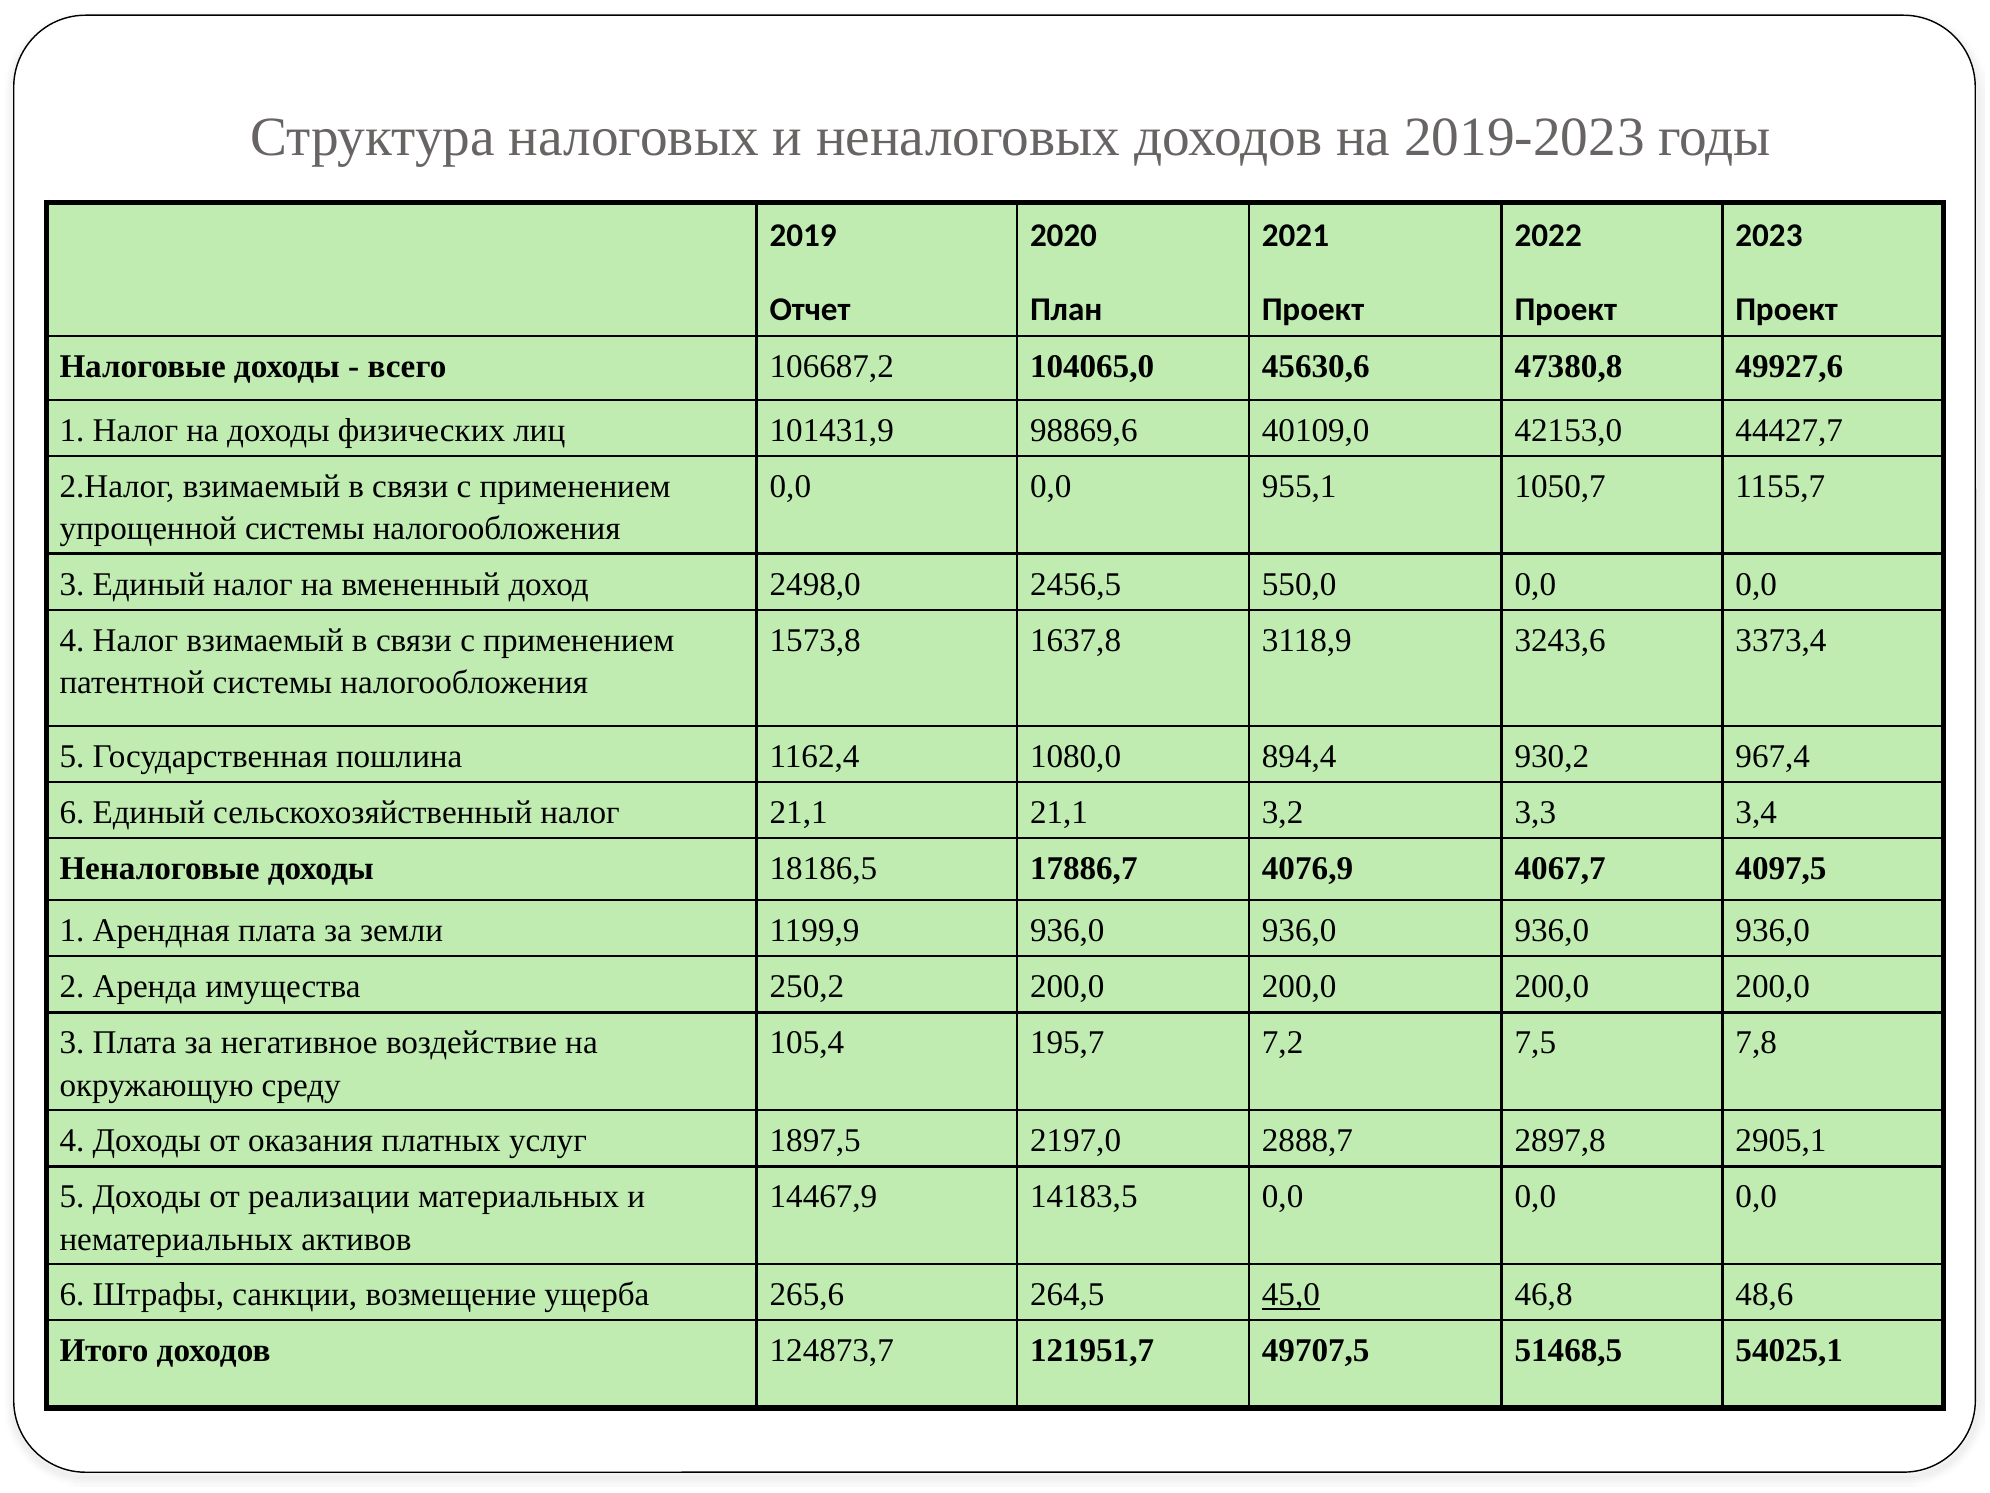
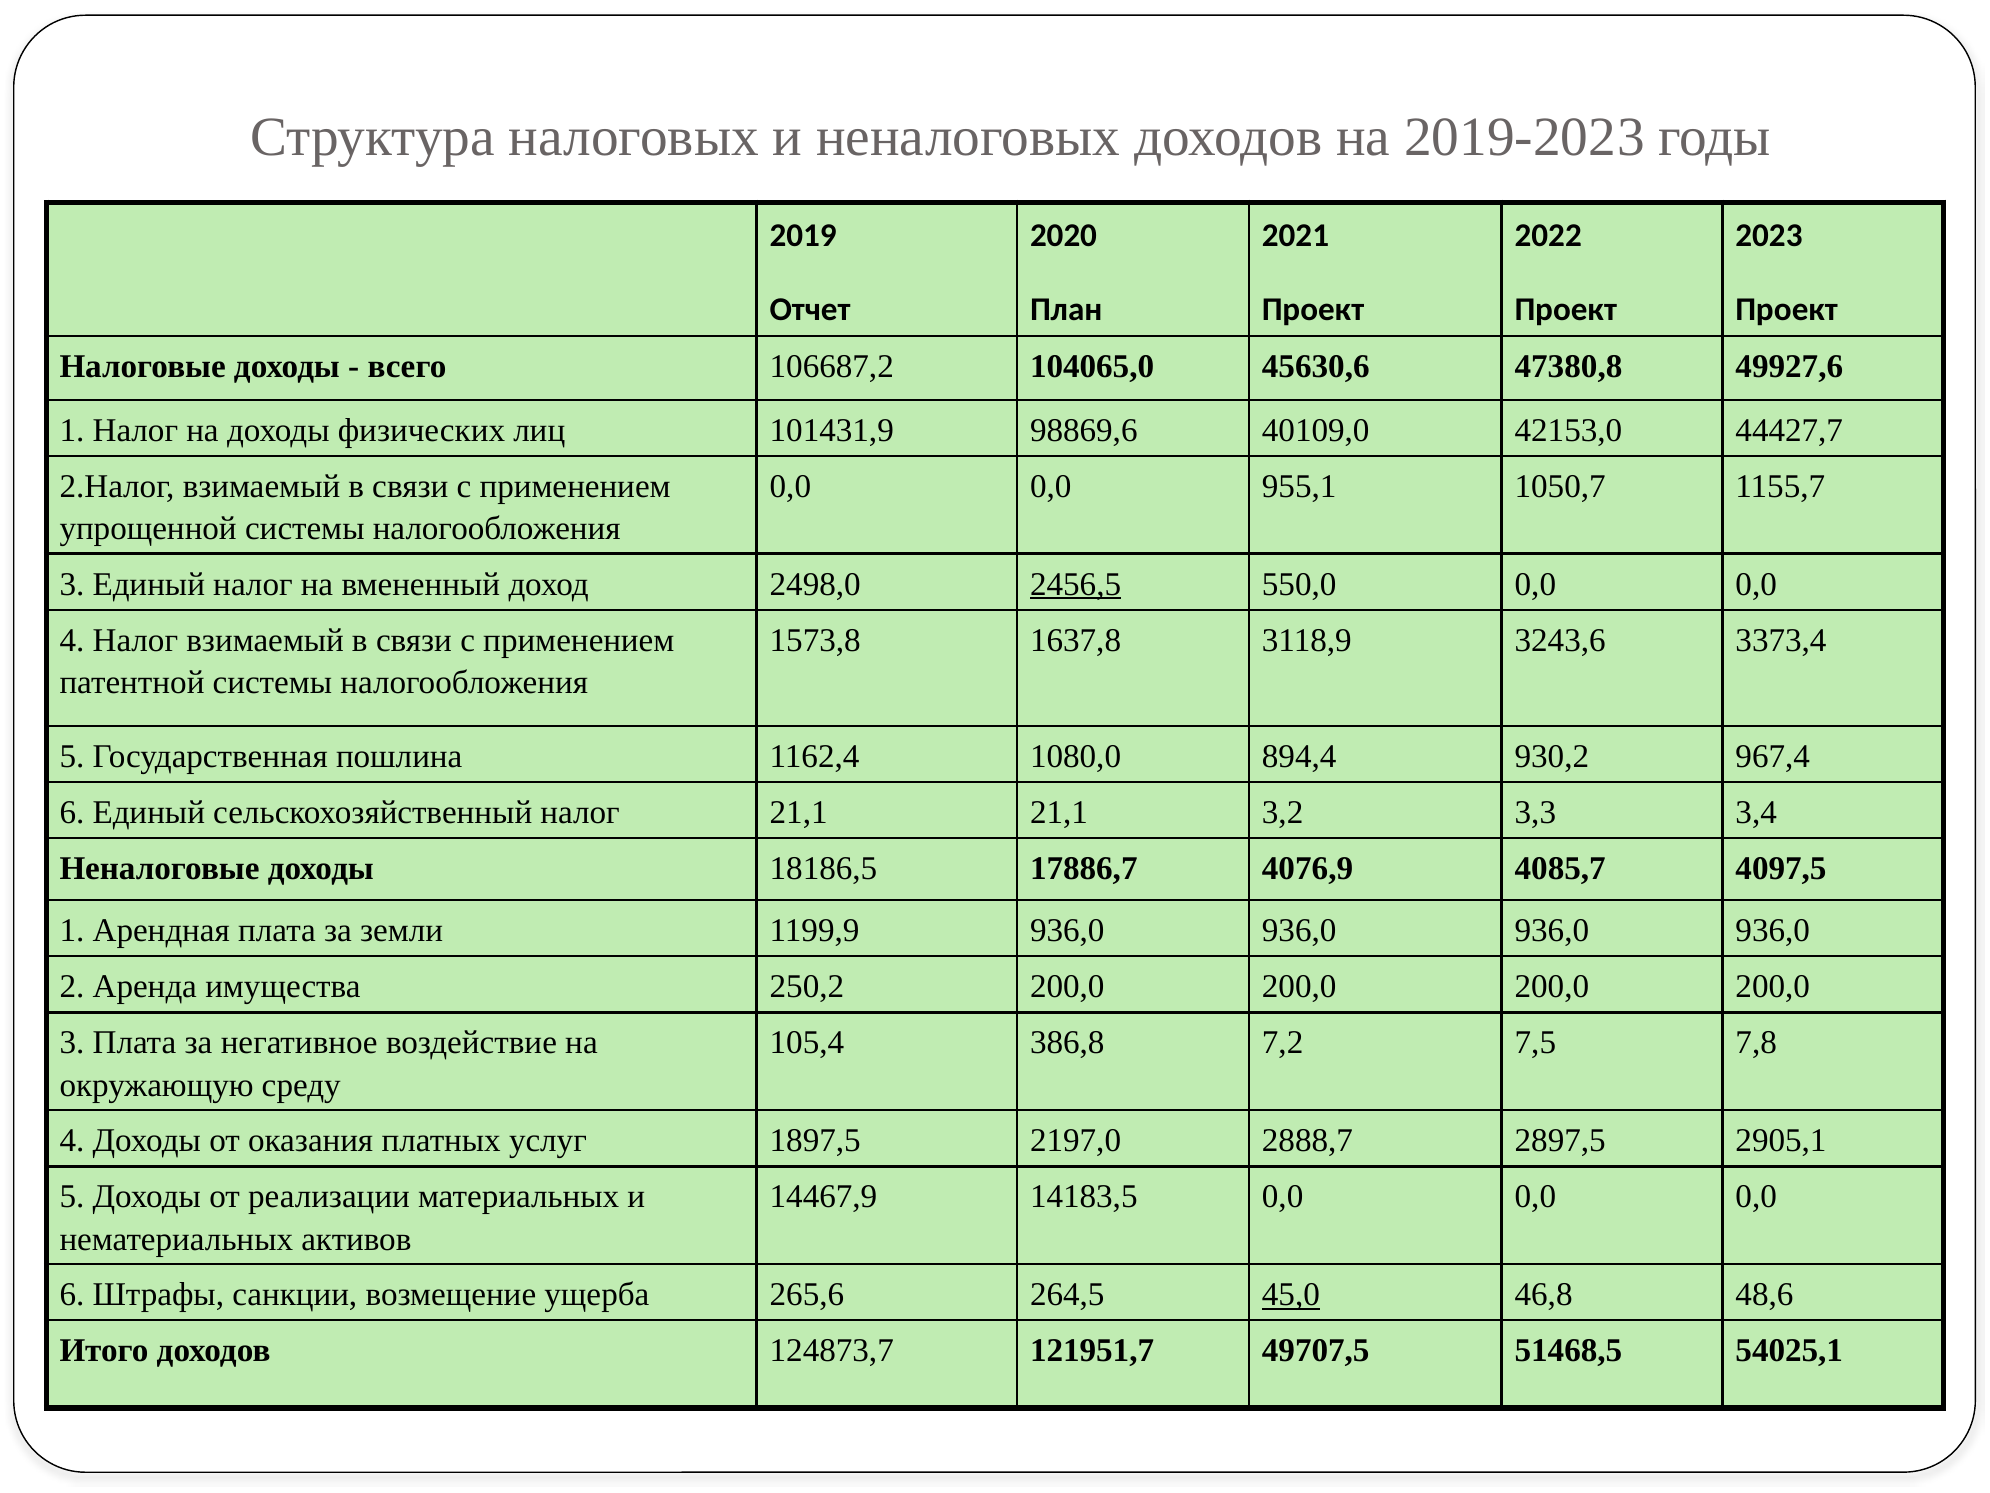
2456,5 underline: none -> present (1076, 584)
4067,7: 4067,7 -> 4085,7 (1560, 868)
195,7: 195,7 -> 386,8 (1067, 1043)
2897,8: 2897,8 -> 2897,5 (1560, 1140)
